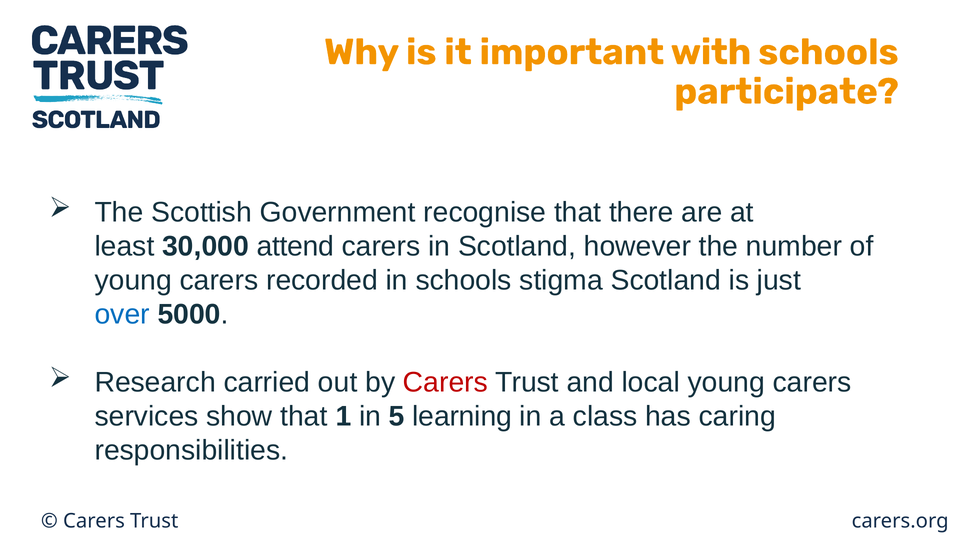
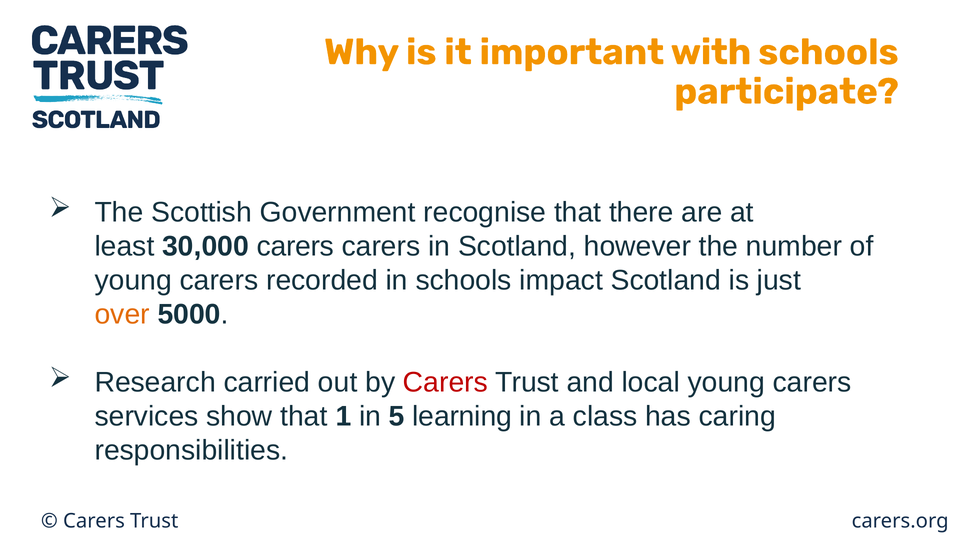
30,000 attend: attend -> carers (295, 246)
stigma: stigma -> impact (561, 281)
over colour: blue -> orange (122, 315)
